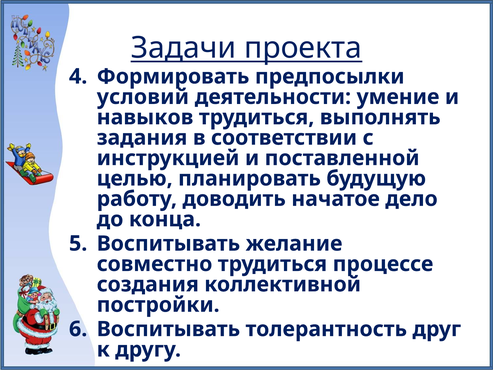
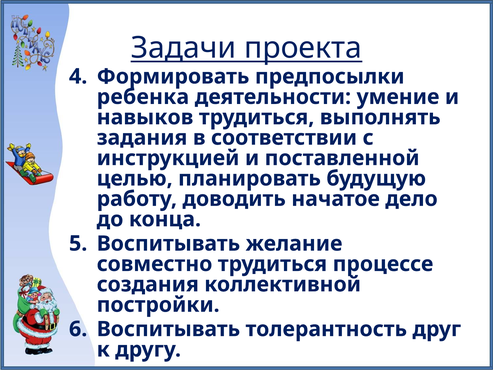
условий: условий -> ребенка (143, 97)
